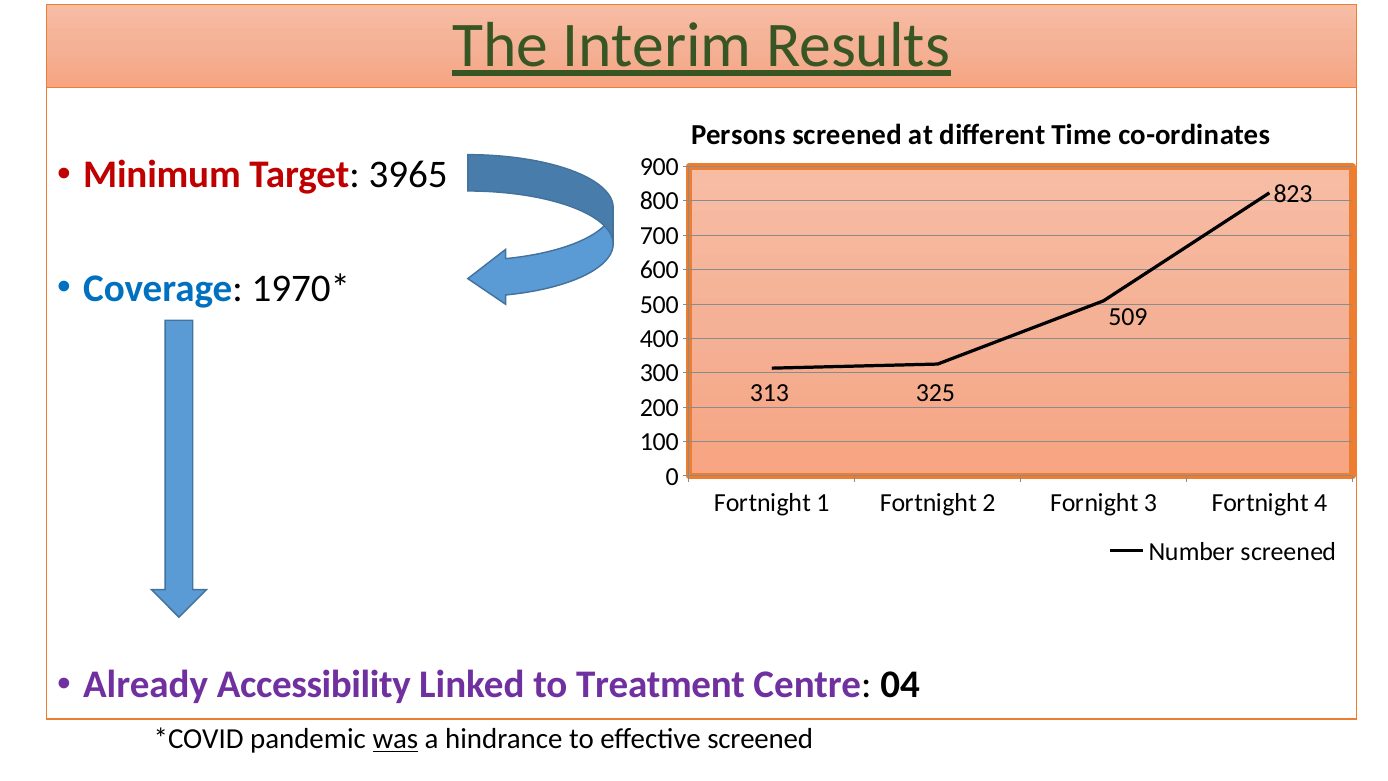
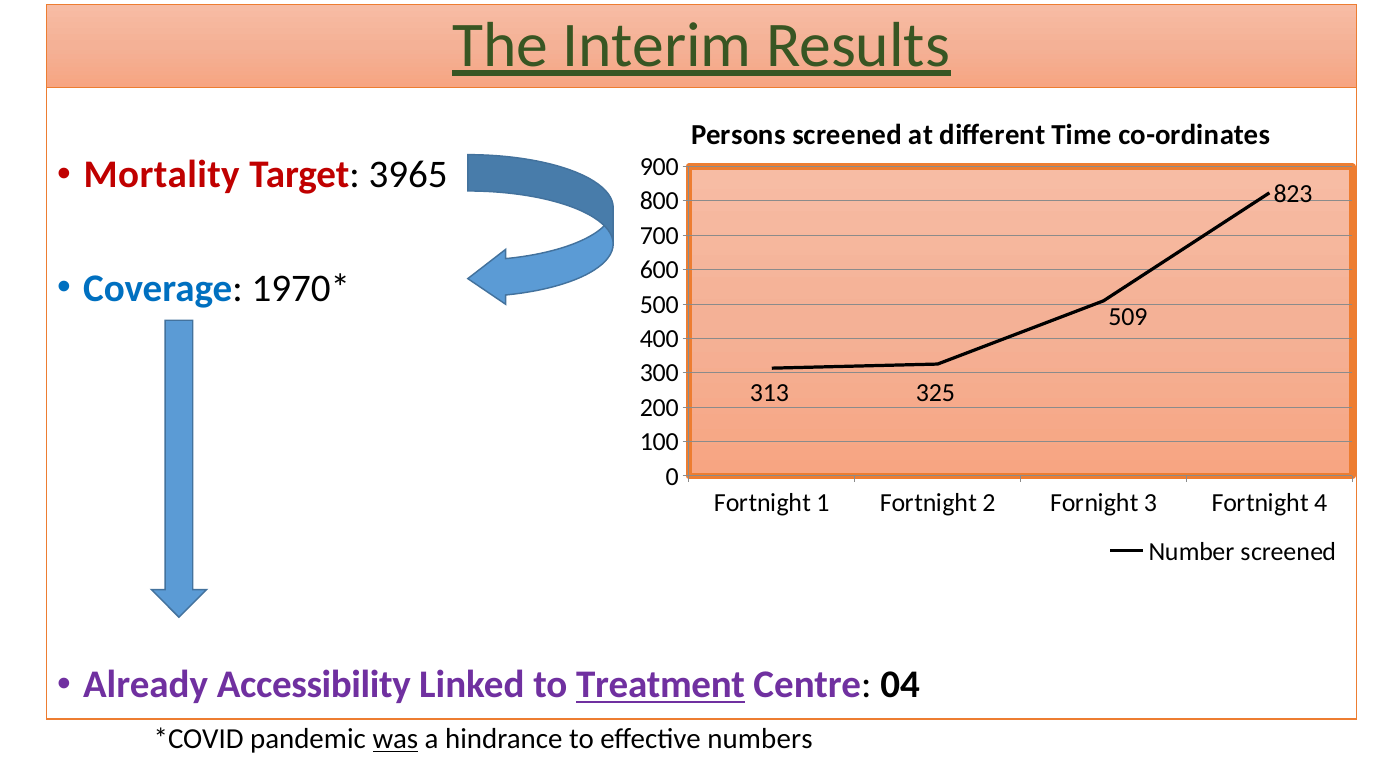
Minimum: Minimum -> Mortality (162, 175)
Treatment underline: none -> present (661, 685)
effective screened: screened -> numbers (760, 739)
